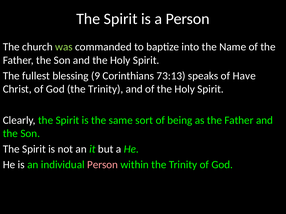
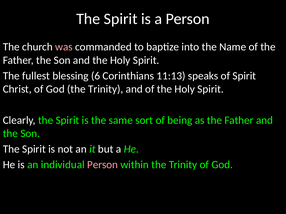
was colour: light green -> pink (64, 47)
9: 9 -> 6 (96, 76)
73:13: 73:13 -> 11:13 (171, 76)
of Have: Have -> Spirit (244, 76)
